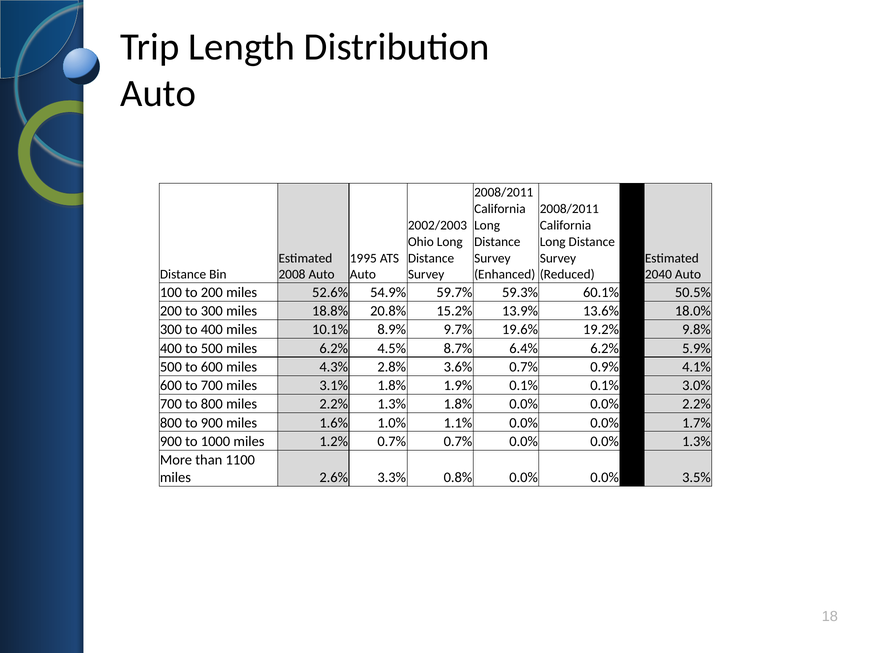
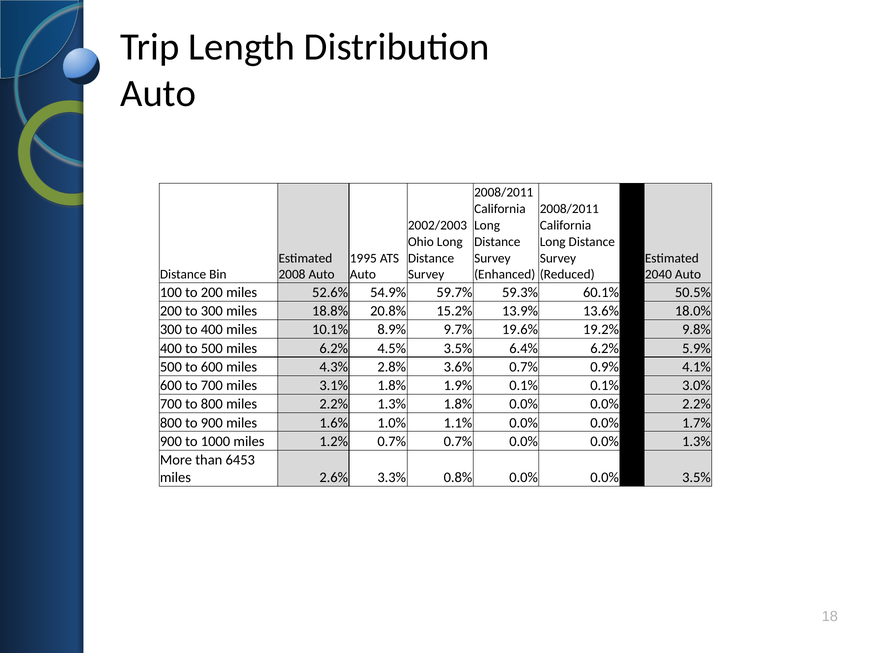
4.5% 8.7%: 8.7% -> 3.5% (458, 348)
1100: 1100 -> 6453 (240, 460)
